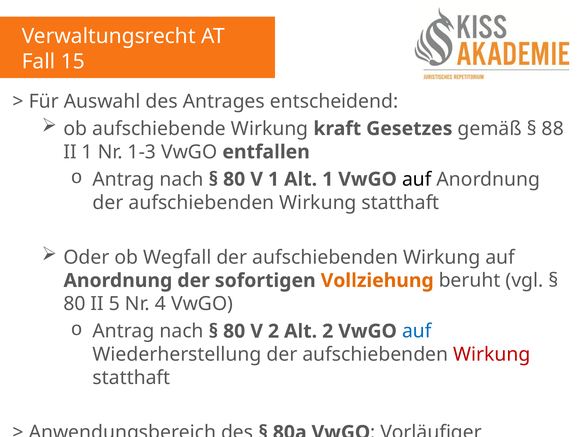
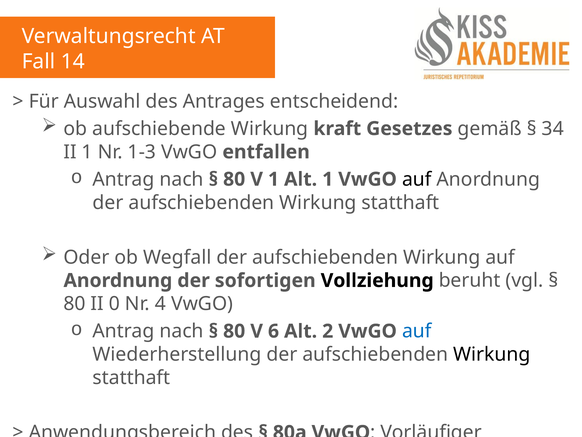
15: 15 -> 14 (73, 61)
88: 88 -> 34 (553, 128)
Vollziehung colour: orange -> black (377, 280)
5: 5 -> 0 (114, 304)
V 2: 2 -> 6 (274, 331)
Wirkung colour: red -> black (492, 354)
